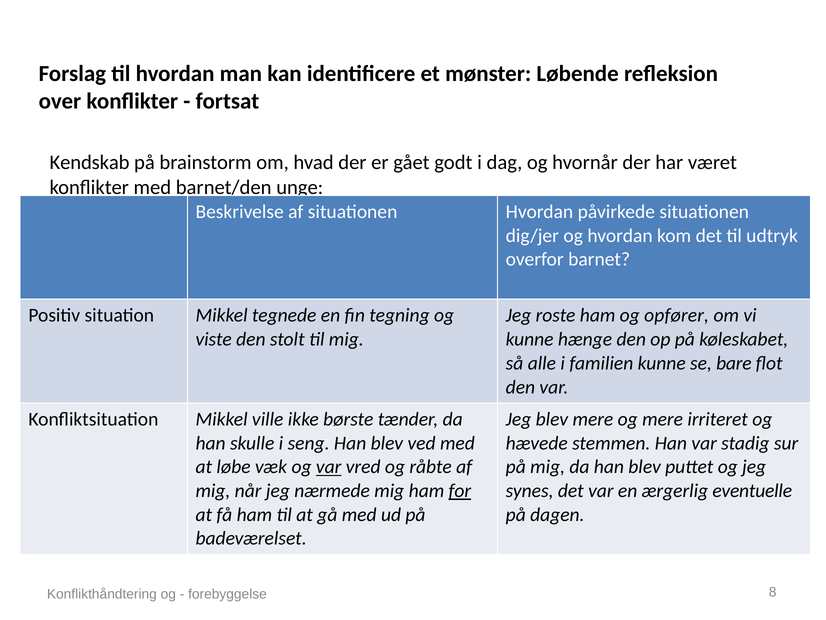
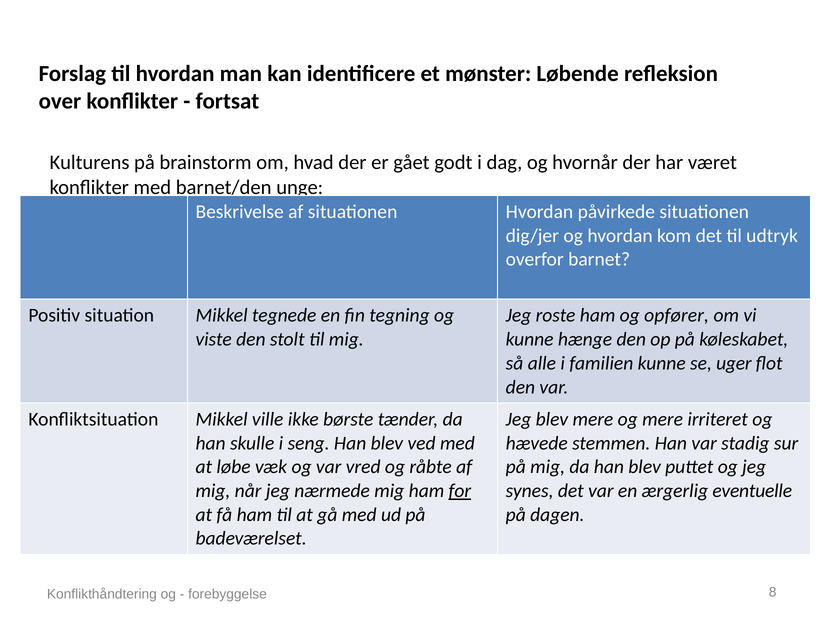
Kendskab: Kendskab -> Kulturens (90, 163)
bare: bare -> uger (734, 363)
var underline: present -> none (329, 467)
